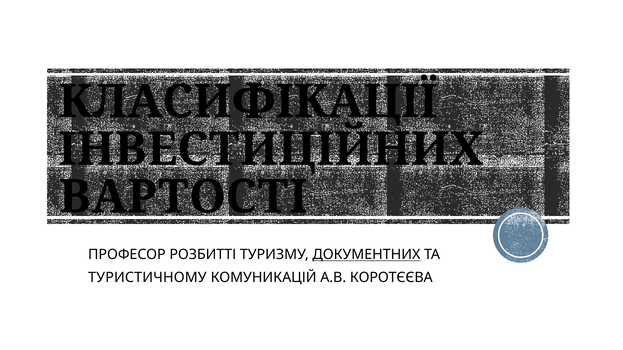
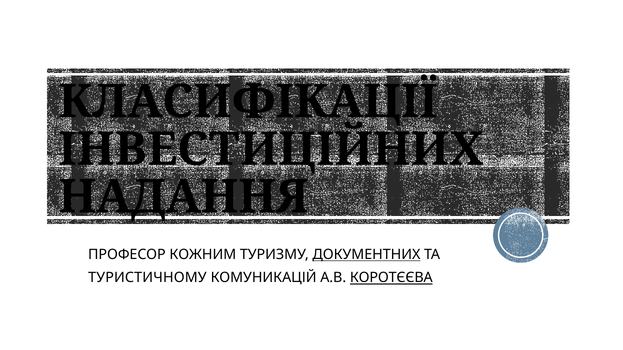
ВАРТОСТІ: ВАРТОСТІ -> НАДАННЯ (184, 197)
РОЗБИТТІ: РОЗБИТТІ -> КОЖНИМ (203, 255)
КОРОТЄЄВА underline: none -> present (391, 278)
